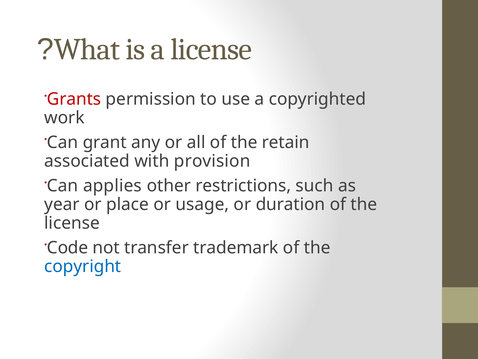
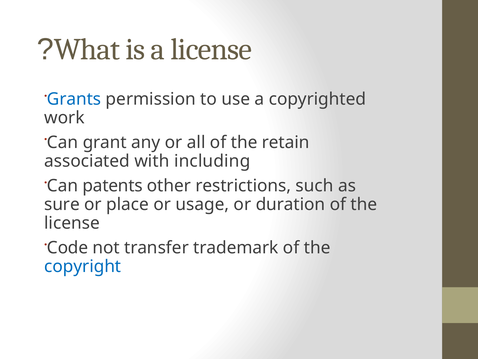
Grants colour: red -> blue (74, 99)
provision: provision -> including (212, 161)
applies: applies -> patents (113, 186)
year: year -> sure (62, 204)
